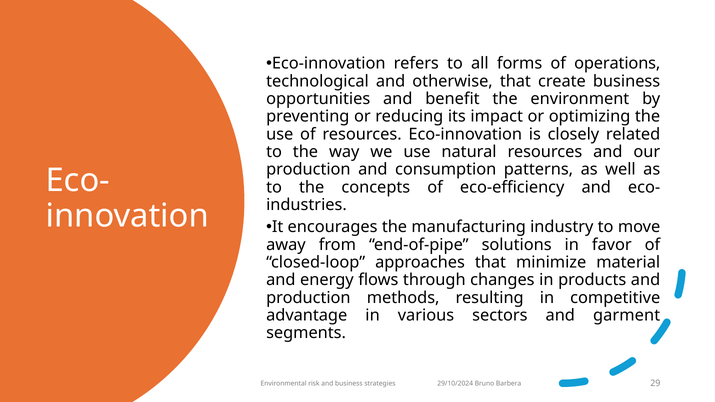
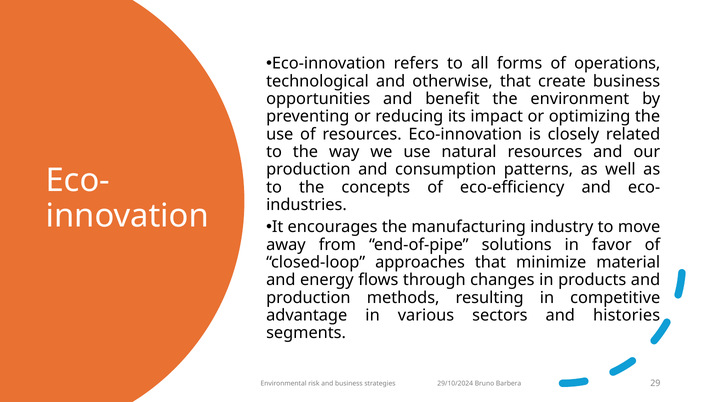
garment: garment -> histories (627, 315)
